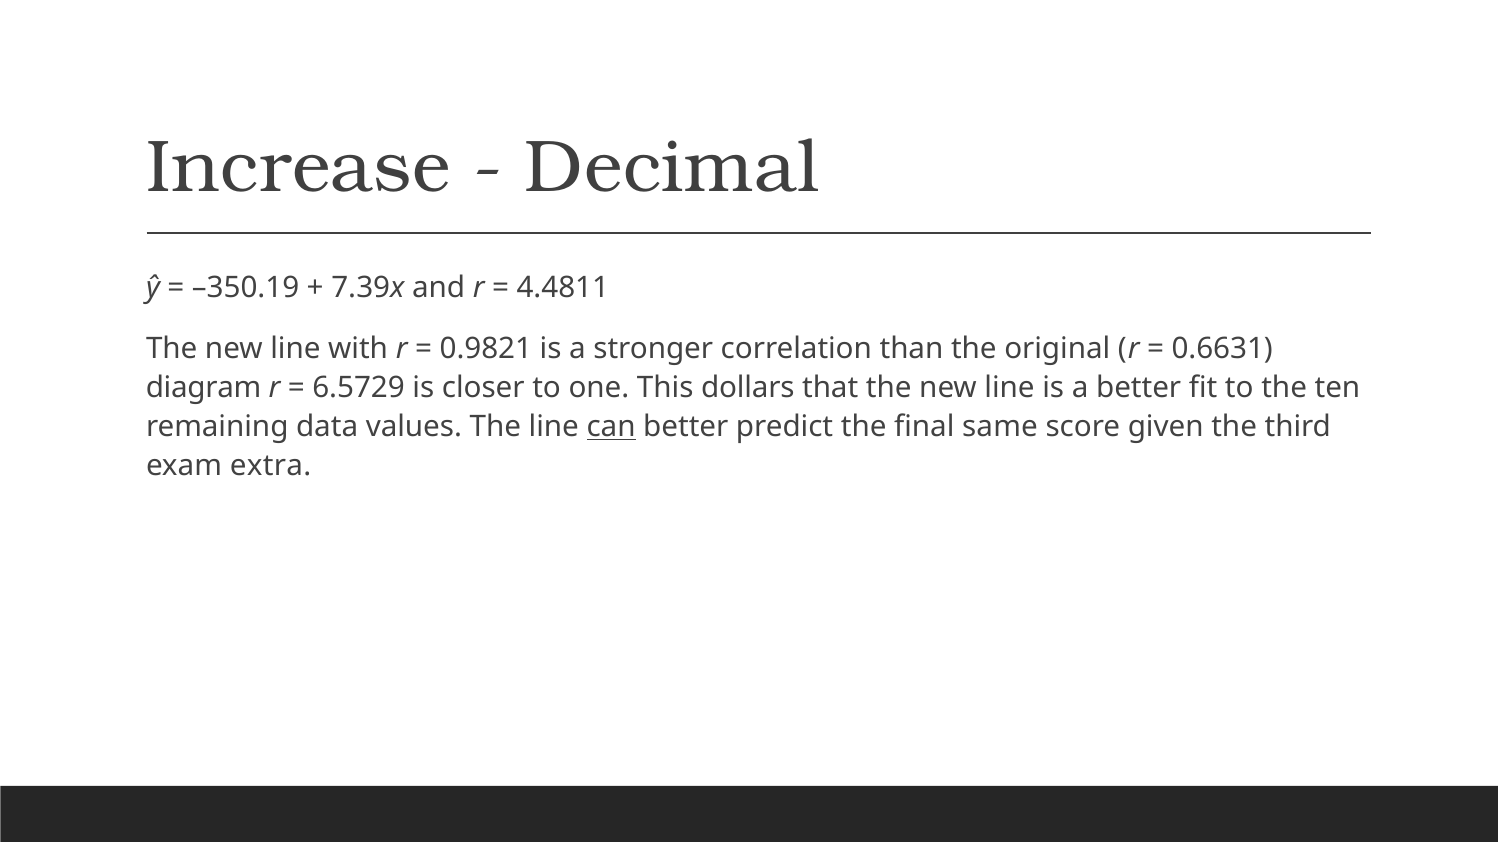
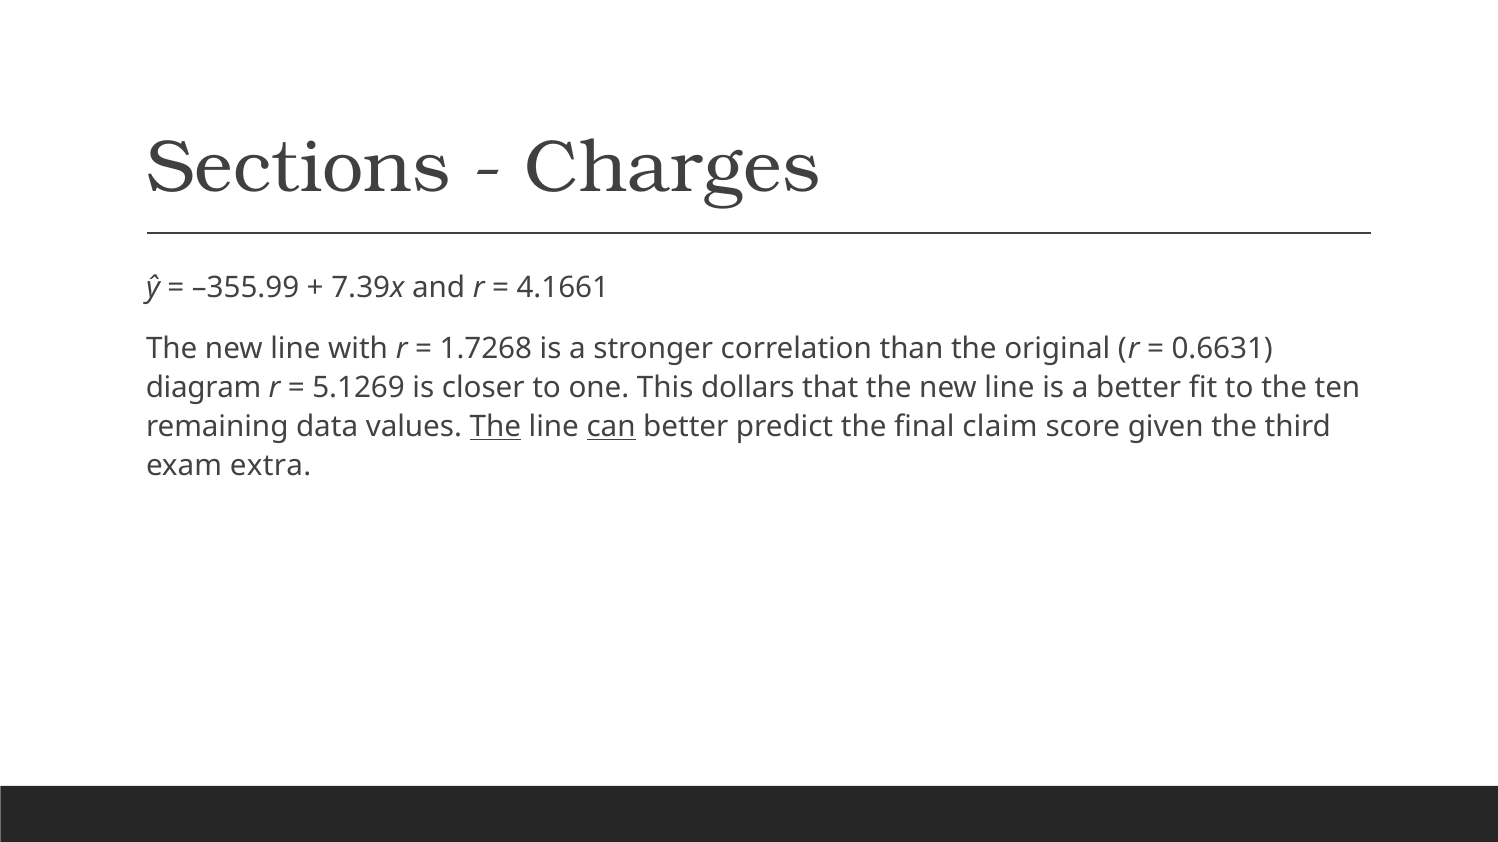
Increase: Increase -> Sections (298, 168)
Decimal: Decimal -> Charges (672, 168)
–350.19: –350.19 -> –355.99 (246, 288)
4.4811: 4.4811 -> 4.1661 (563, 288)
0.9821: 0.9821 -> 1.7268 (486, 349)
6.5729: 6.5729 -> 5.1269 (359, 388)
The underline: none -> present (495, 427)
same: same -> claim (1000, 427)
